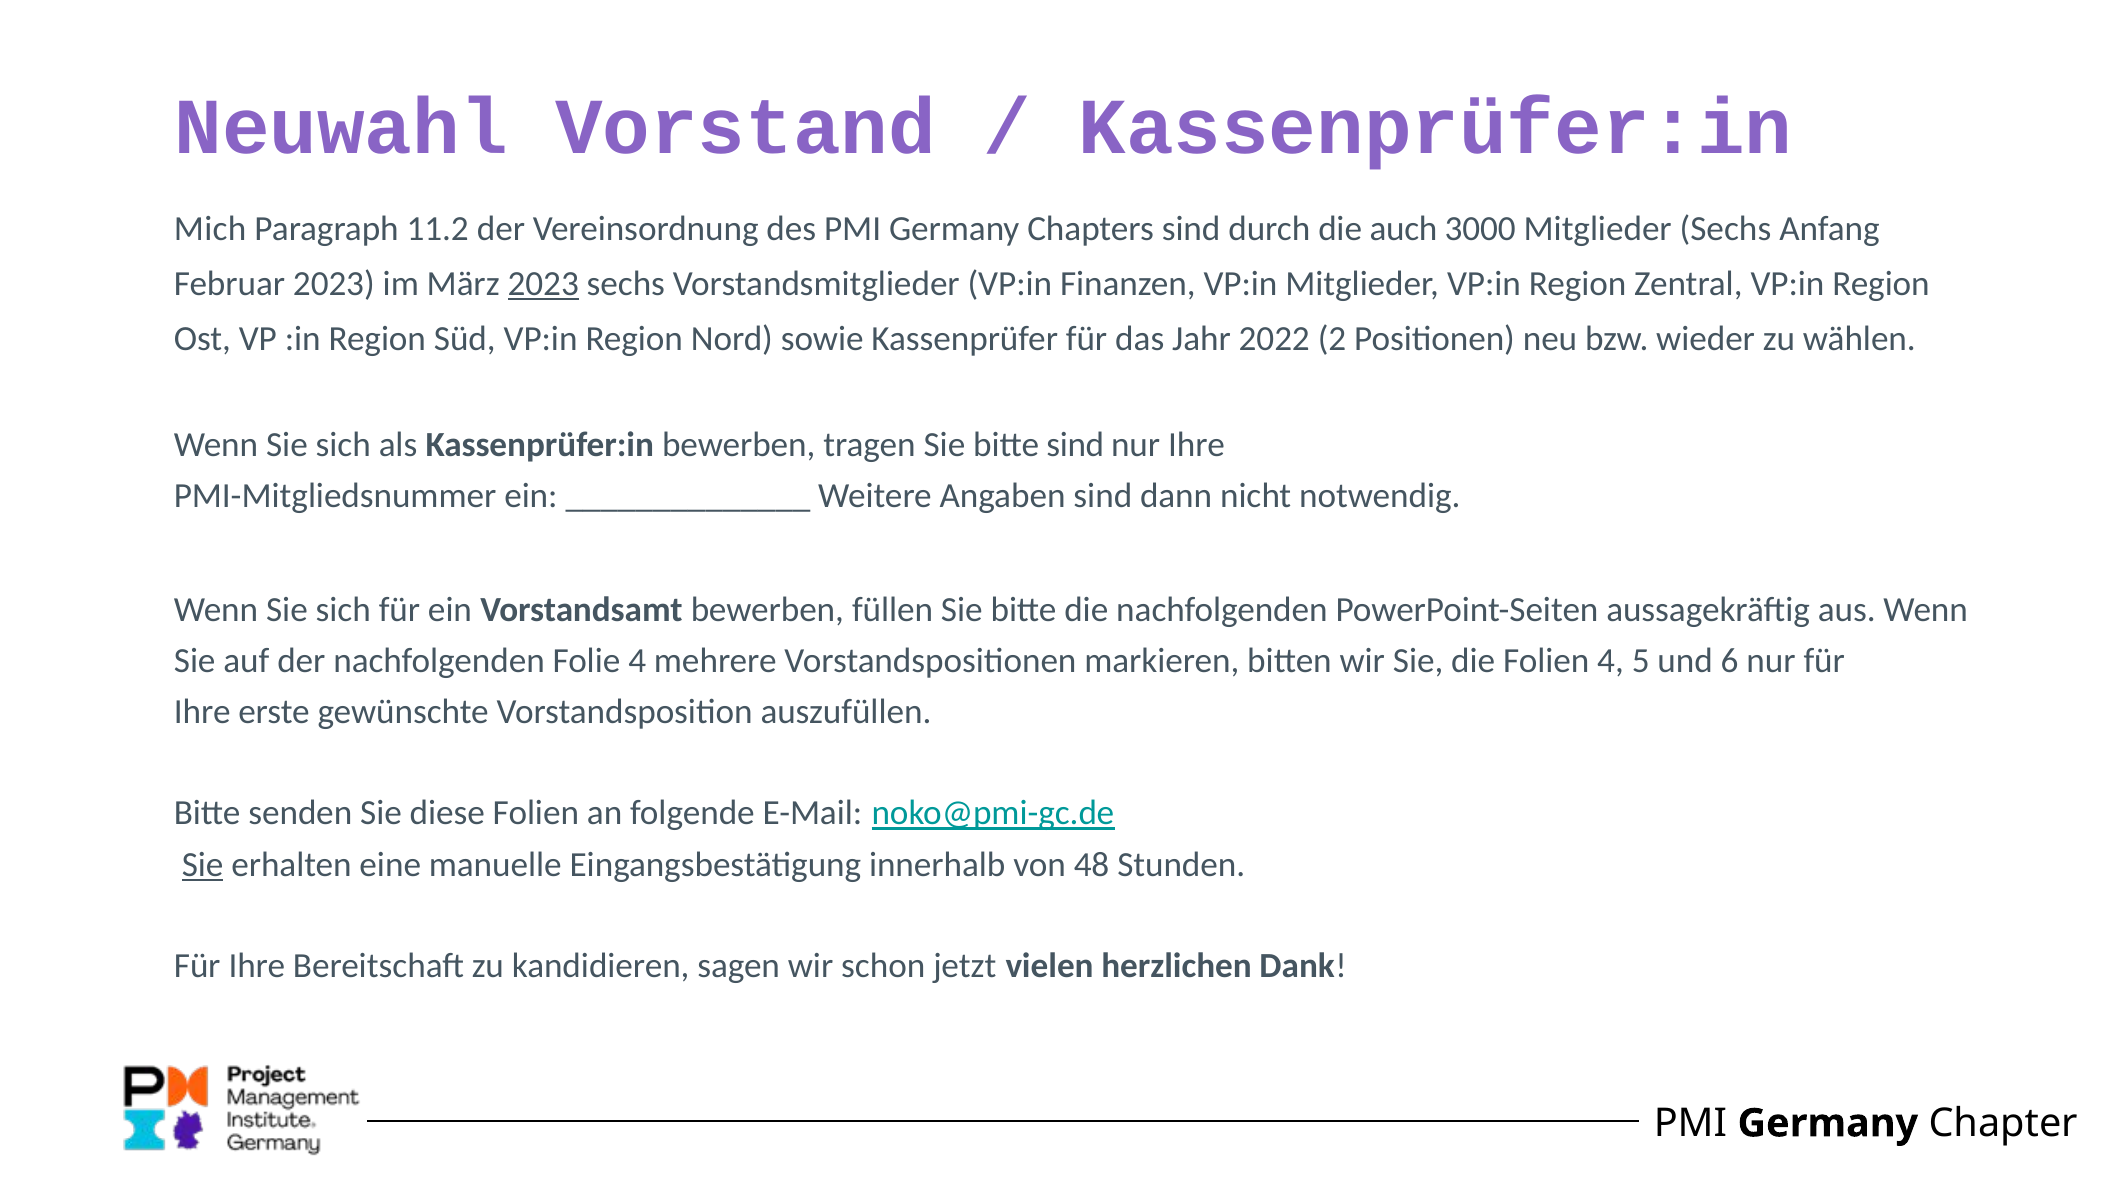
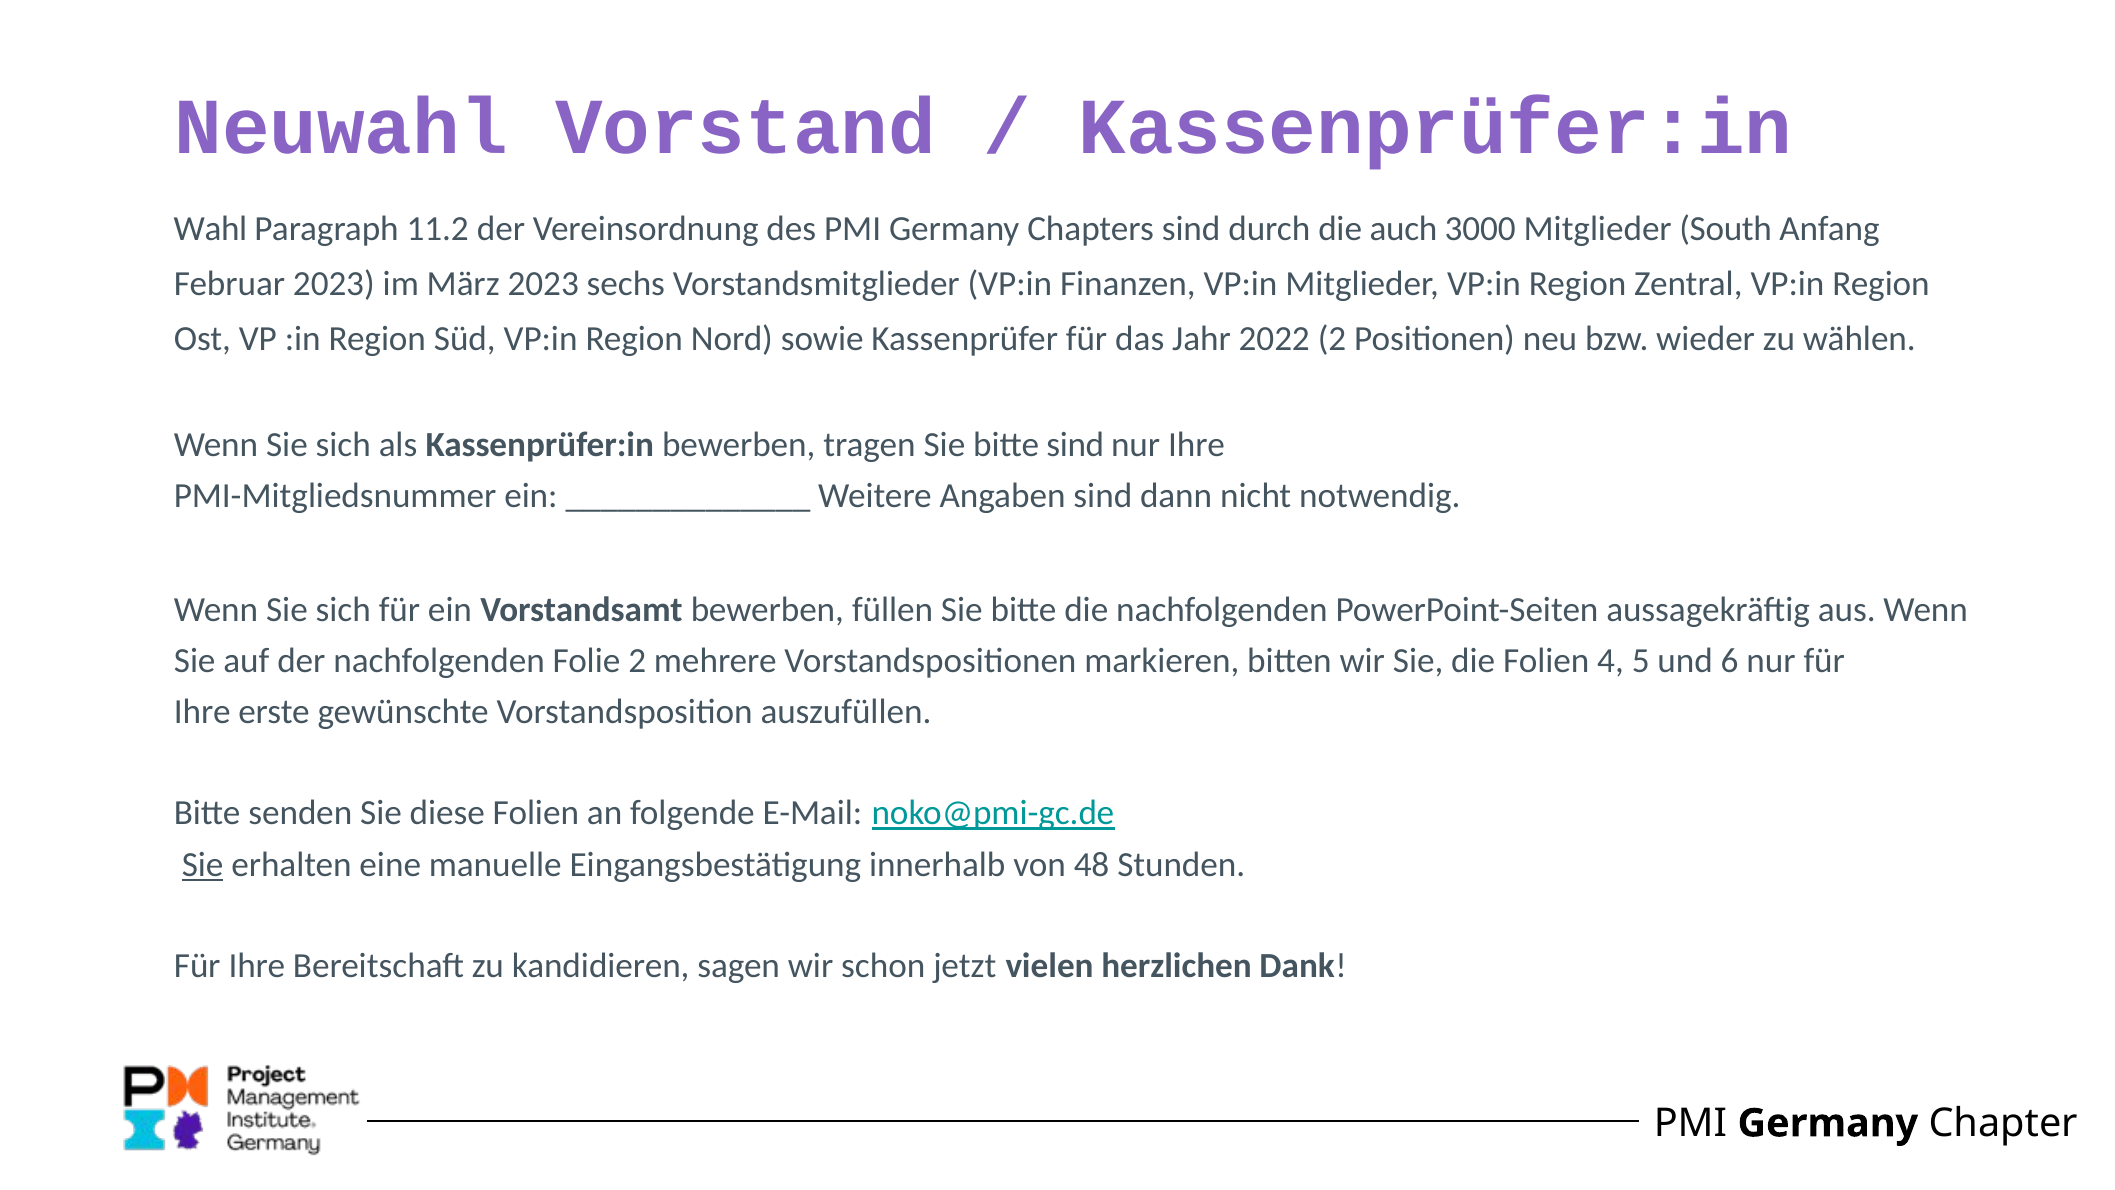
Mich: Mich -> Wahl (210, 229)
Mitglieder Sechs: Sechs -> South (1726, 229)
2023 underline: present -> none (543, 284)
Folie 4: 4 -> 2 (637, 661)
